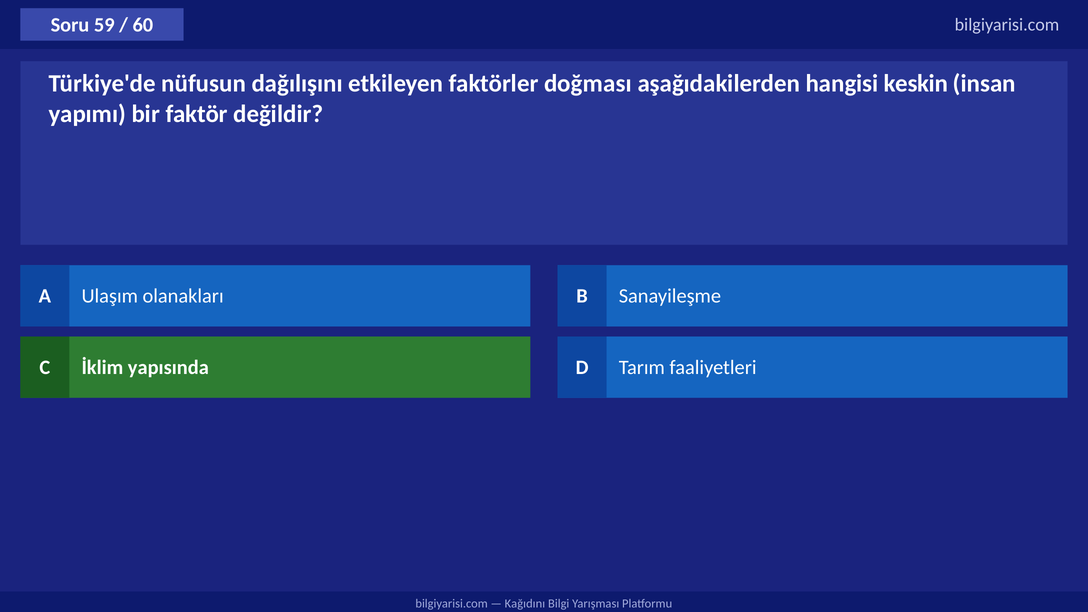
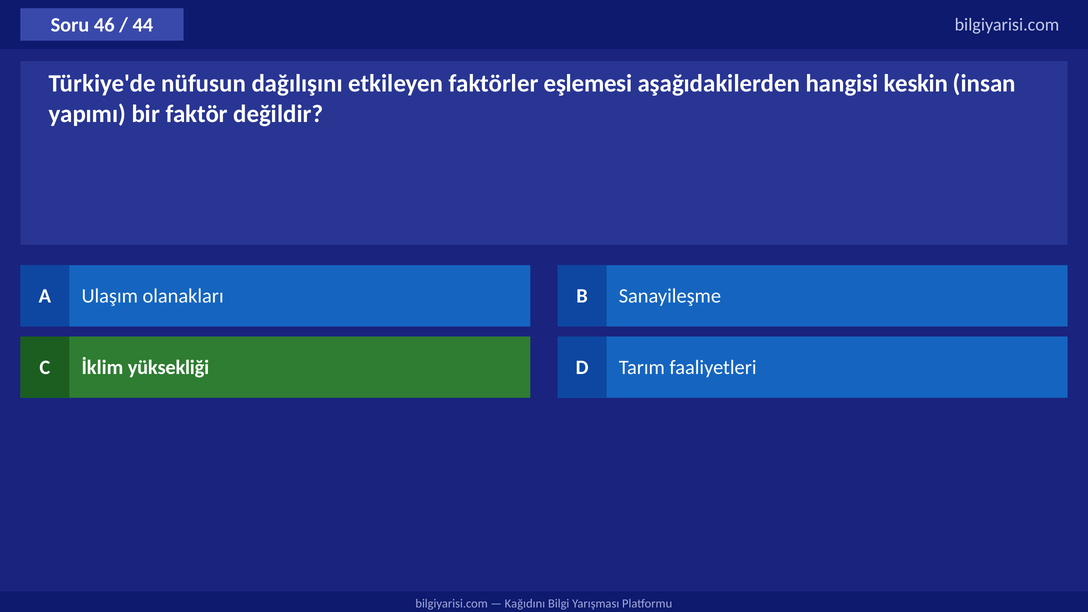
59: 59 -> 46 (104, 25)
60: 60 -> 44 (143, 25)
doğması: doğması -> eşlemesi (588, 84)
yapısında: yapısında -> yüksekliği (168, 367)
